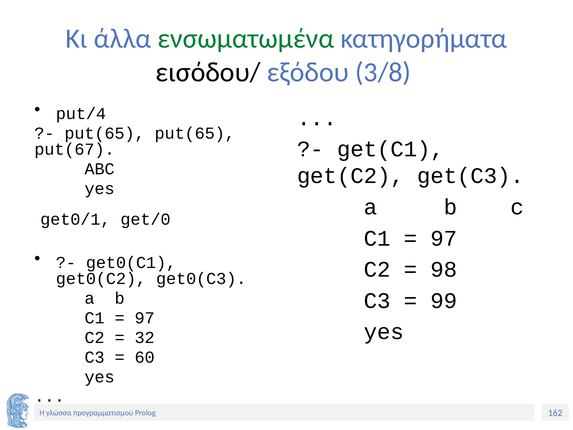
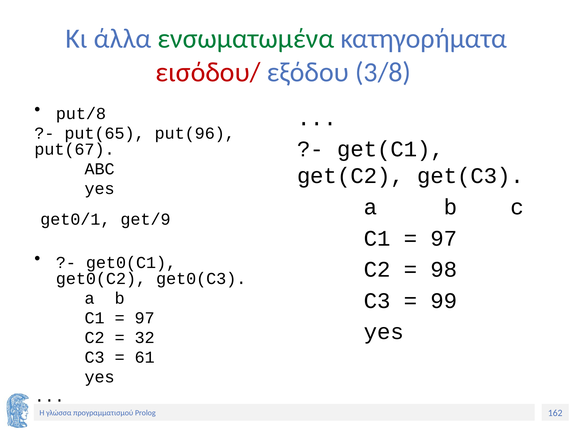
εισόδου/ colour: black -> red (208, 72)
put/4: put/4 -> put/8 (81, 114)
put(65 put(65: put(65 -> put(96 (195, 133)
get/0: get/0 -> get/9 (146, 219)
60: 60 -> 61 (145, 357)
